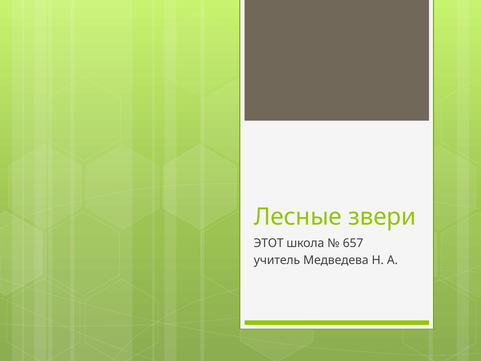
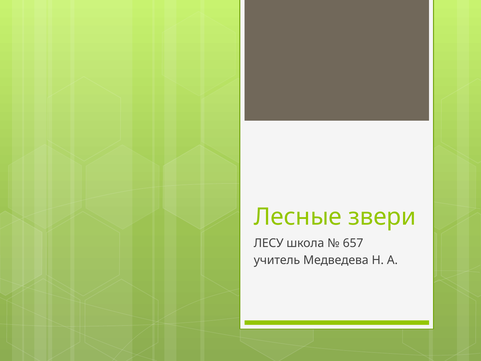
ЭТОТ: ЭТОТ -> ЛЕСУ (269, 243)
